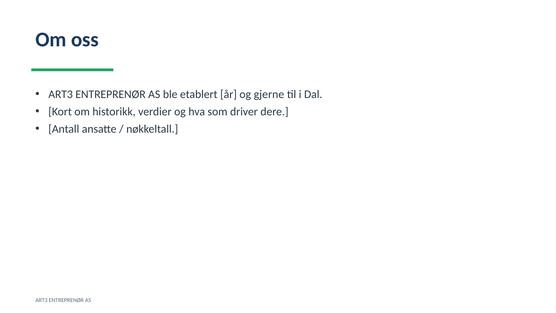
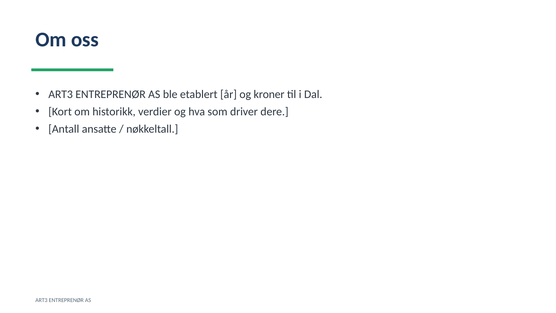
gjerne: gjerne -> kroner (269, 94)
